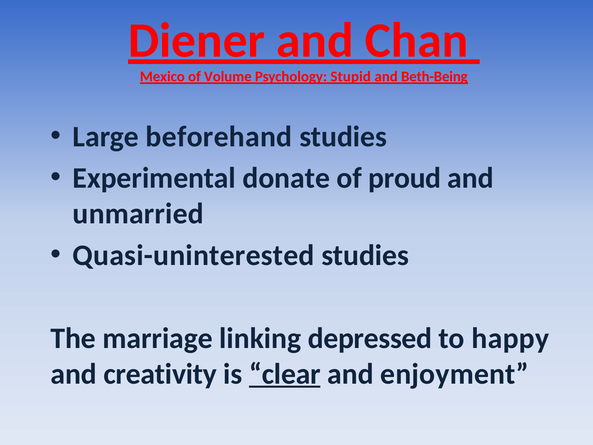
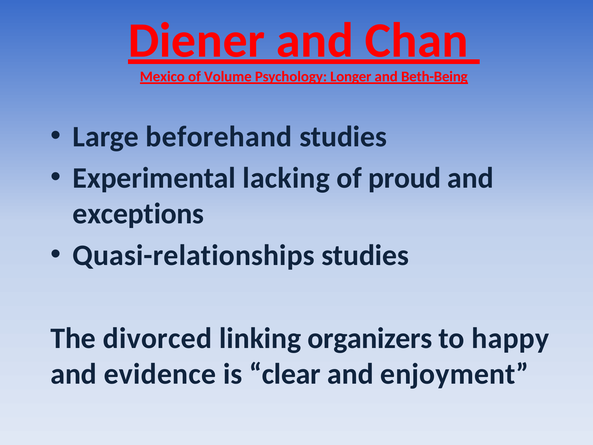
Stupid: Stupid -> Longer (351, 77)
donate: donate -> lacking (286, 178)
unmarried: unmarried -> exceptions (138, 214)
Quasi-uninterested: Quasi-uninterested -> Quasi-relationships (194, 255)
marriage: marriage -> divorced (157, 338)
depressed: depressed -> organizers (370, 338)
creativity: creativity -> evidence (160, 374)
clear underline: present -> none (285, 374)
